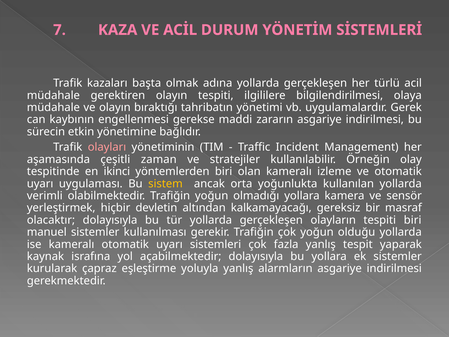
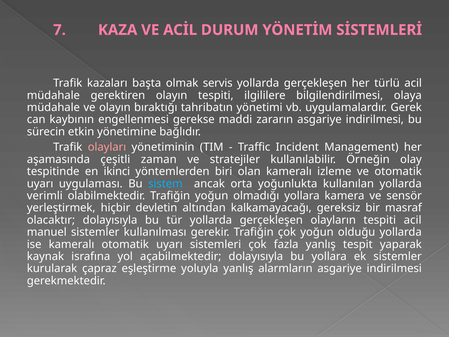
adına: adına -> servis (218, 83)
sistem colour: yellow -> light blue (165, 183)
tespiti biri: biri -> acil (413, 220)
